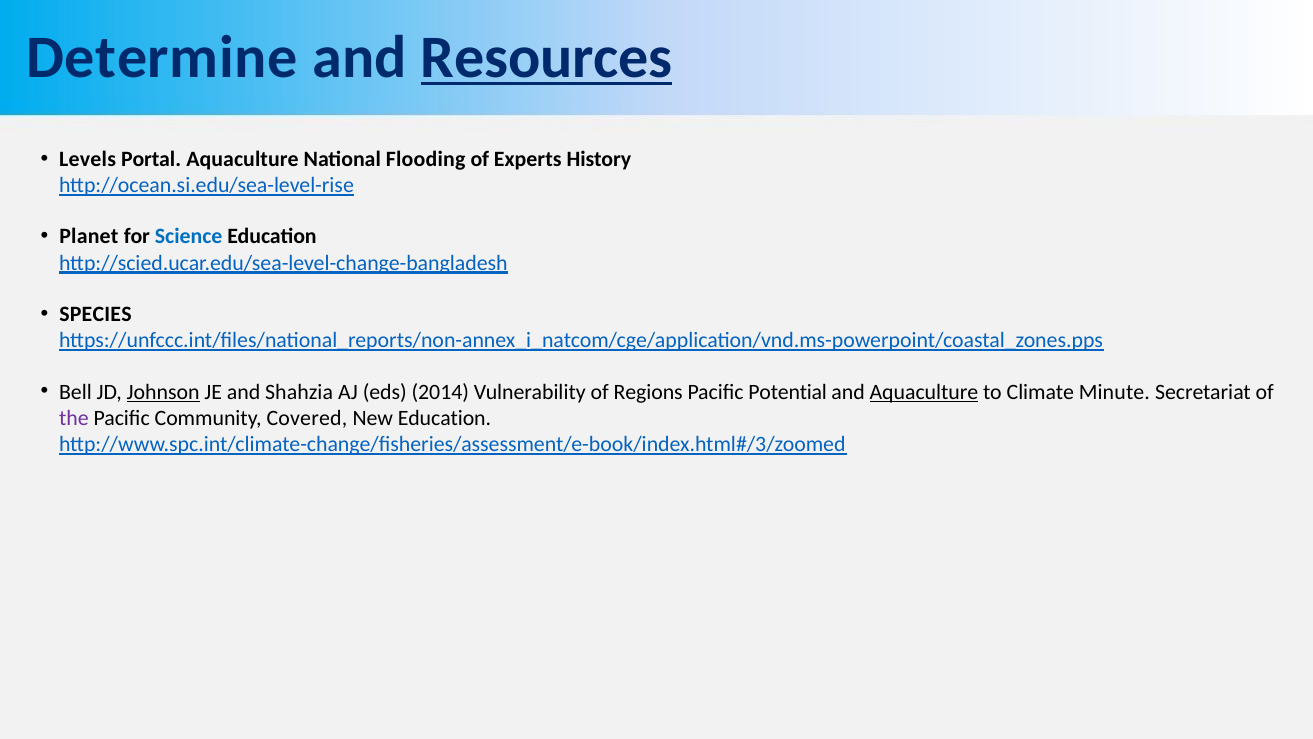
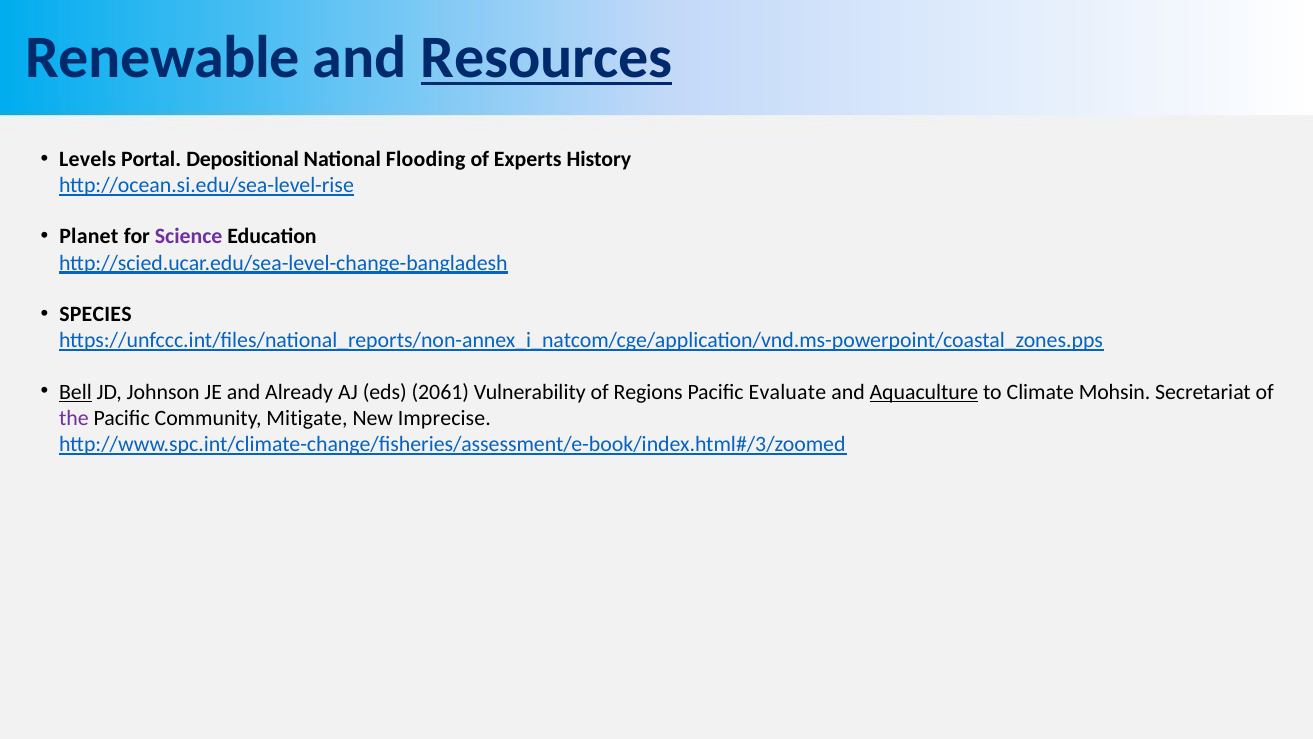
Determine: Determine -> Renewable (163, 58)
Portal Aquaculture: Aquaculture -> Depositional (243, 159)
Science colour: blue -> purple (189, 237)
Bell underline: none -> present (75, 392)
Johnson underline: present -> none (163, 392)
Shahzia: Shahzia -> Already (299, 392)
2014: 2014 -> 2061 (440, 392)
Potential: Potential -> Evaluate (787, 392)
Minute: Minute -> Mohsin (1115, 392)
Covered: Covered -> Mitigate (307, 418)
New Education: Education -> Imprecise (444, 418)
